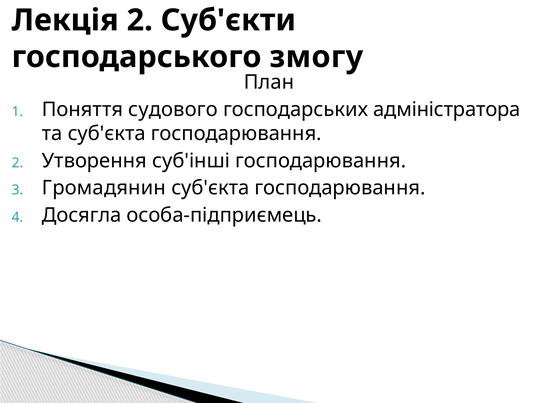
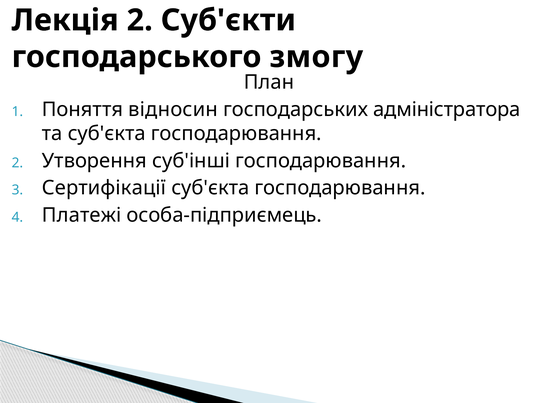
судового: судового -> вiдносин (173, 110)
Громадянин: Громадянин -> Сертифікації (104, 188)
Досягла: Досягла -> Платежi (82, 215)
